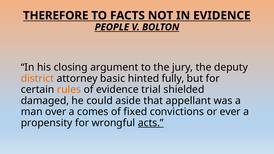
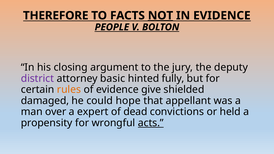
NOT underline: none -> present (161, 16)
district colour: orange -> purple (37, 79)
trial: trial -> give (151, 90)
aside: aside -> hope (128, 101)
comes: comes -> expert (93, 112)
fixed: fixed -> dead (135, 112)
ever: ever -> held (230, 112)
